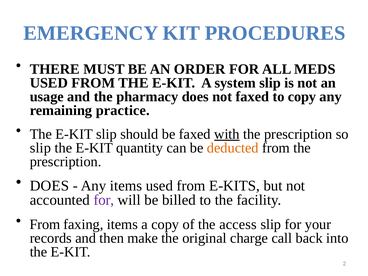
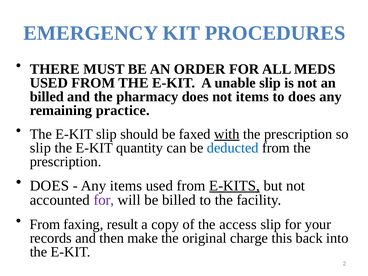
system: system -> unable (235, 83)
usage: usage -> billed (47, 97)
not faxed: faxed -> items (252, 97)
to copy: copy -> does (302, 97)
deducted colour: orange -> blue (233, 148)
E-KITS underline: none -> present (235, 186)
faxing items: items -> result (123, 224)
call: call -> this (282, 238)
